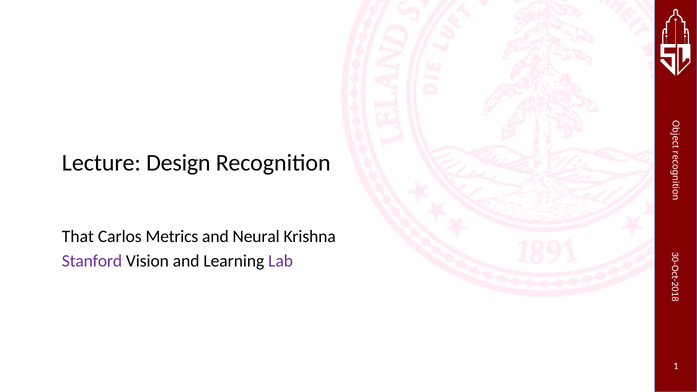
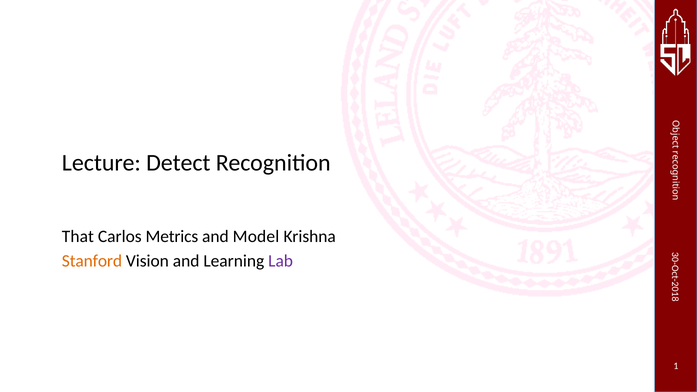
Design: Design -> Detect (178, 163)
Neural: Neural -> Model (256, 236)
Stanford colour: purple -> orange (92, 261)
